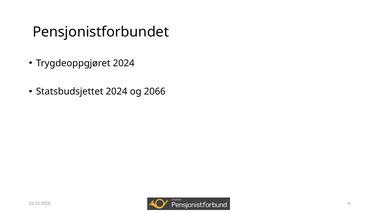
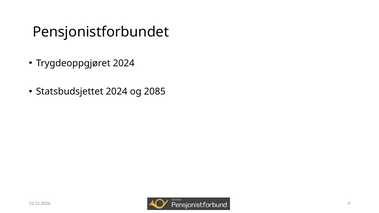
2066: 2066 -> 2085 (155, 92)
